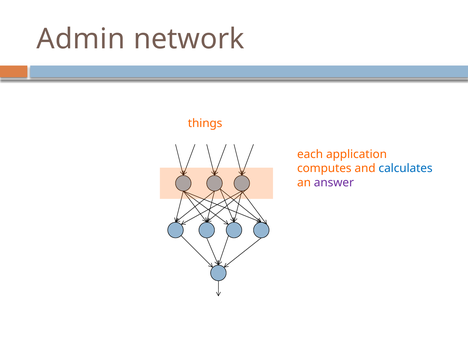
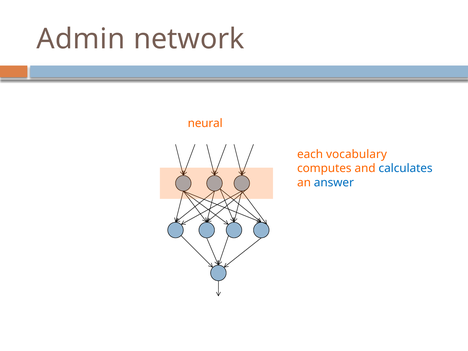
things: things -> neural (205, 123)
application: application -> vocabulary (356, 154)
answer colour: purple -> blue (334, 183)
